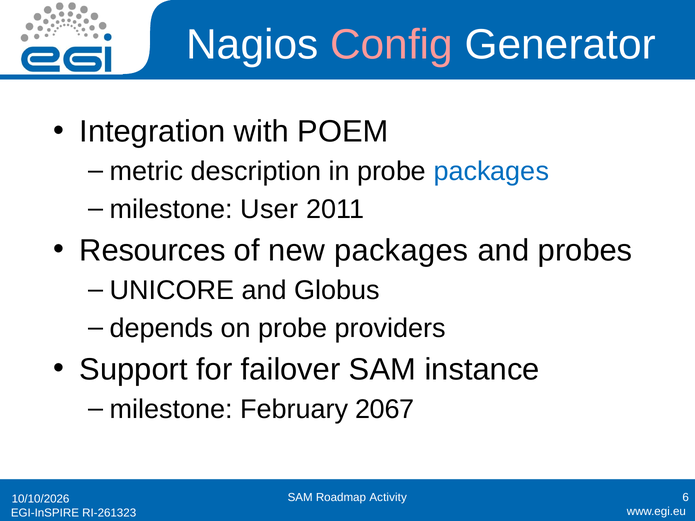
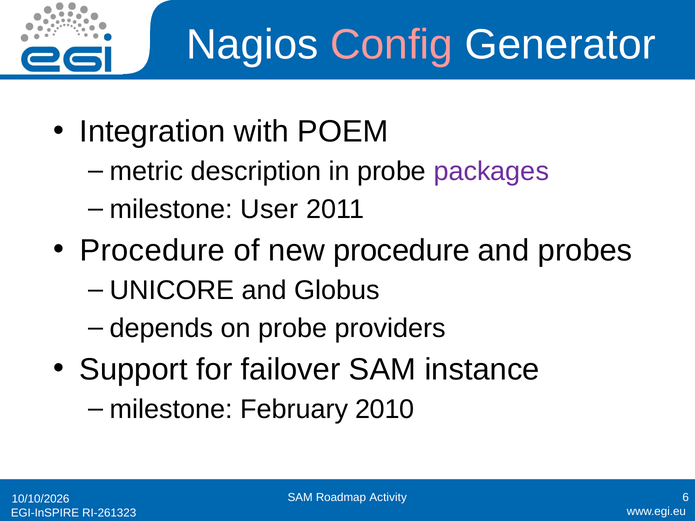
packages colour: blue -> purple (491, 171)
Resources: Resources -> Procedure (152, 251)
new packages: packages -> procedure (402, 251)
2067: 2067 -> 2010 (385, 409)
